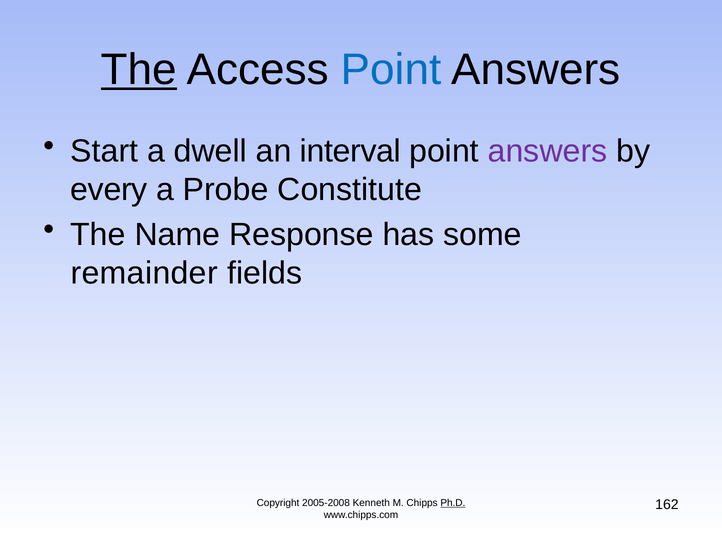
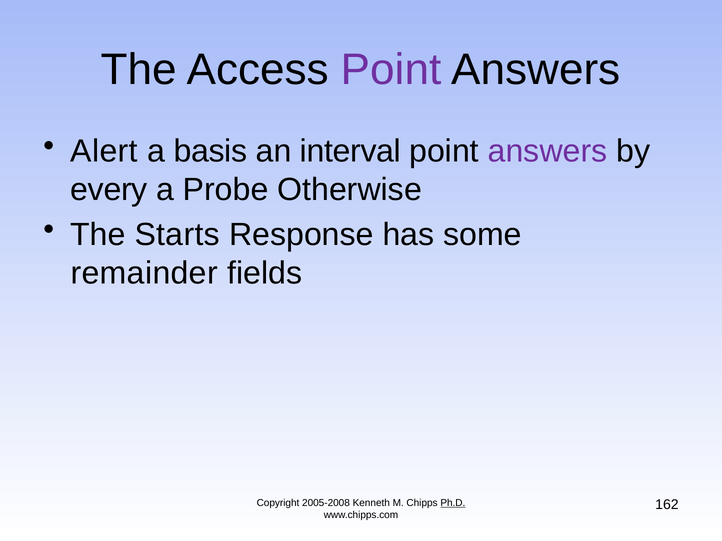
The underline: present -> none (139, 70)
Point colour: blue -> purple (391, 70)
Start: Start -> Alert (104, 151)
dwell: dwell -> basis (211, 151)
Constitute: Constitute -> Otherwise (350, 190)
Name: Name -> Starts (177, 235)
